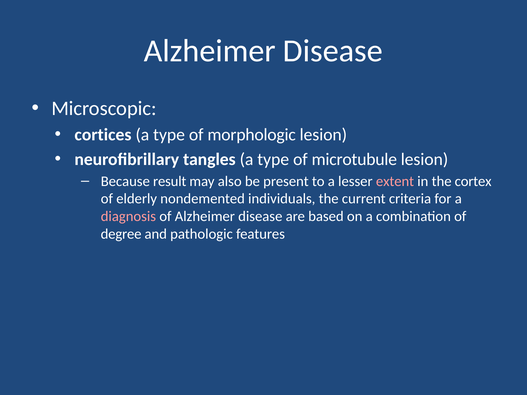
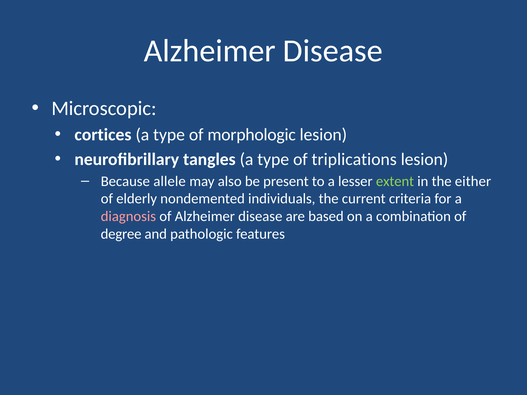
microtubule: microtubule -> triplications (354, 159)
result: result -> allele (170, 181)
extent colour: pink -> light green (395, 181)
cortex: cortex -> either (473, 181)
